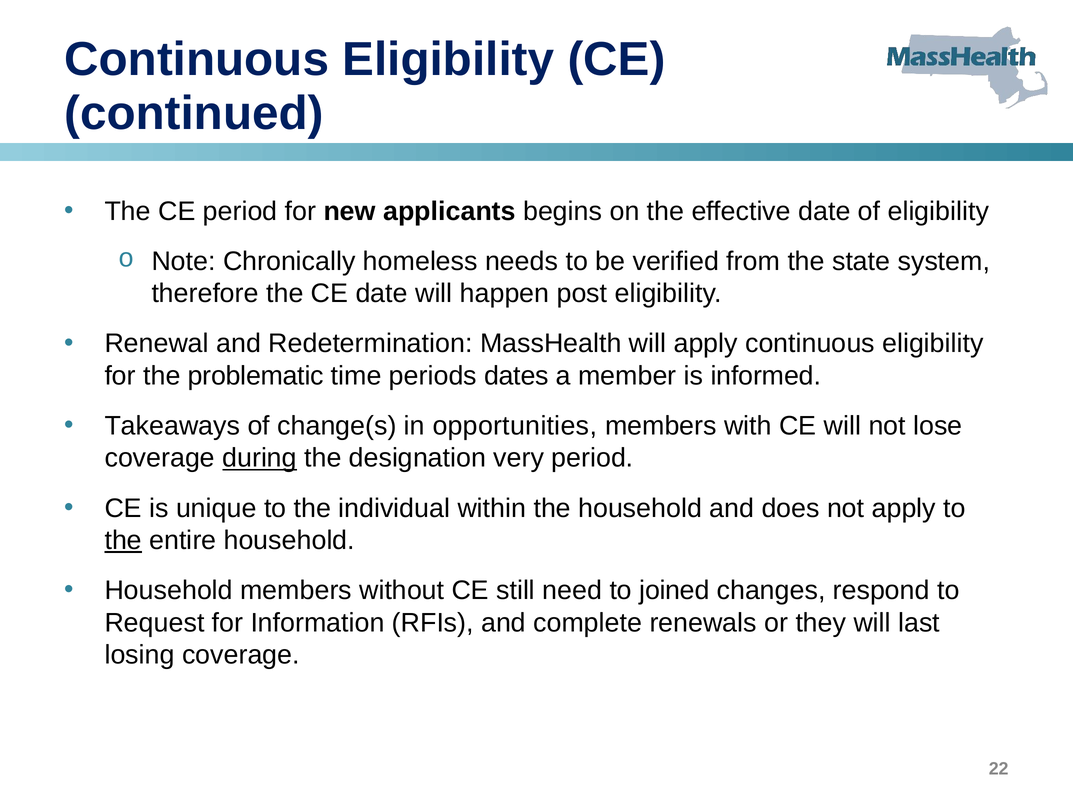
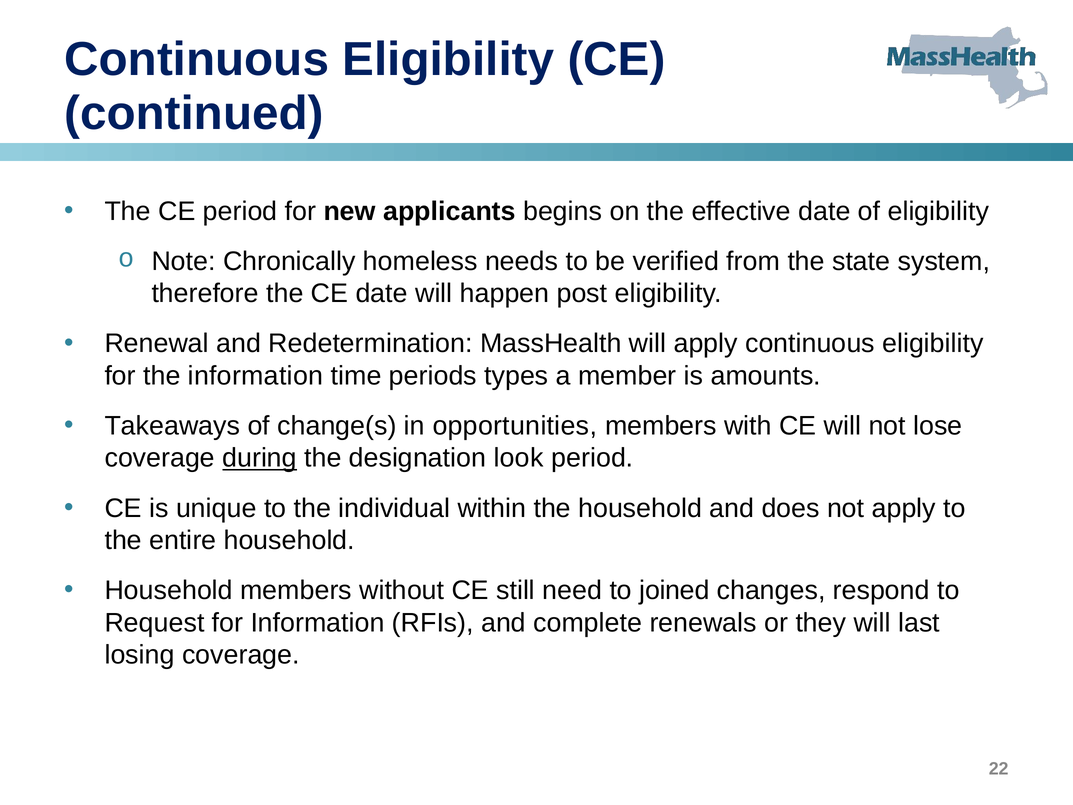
the problematic: problematic -> information (256, 376)
dates: dates -> types (516, 376)
informed: informed -> amounts (766, 376)
very: very -> look (519, 458)
the underline: present -> none (123, 540)
